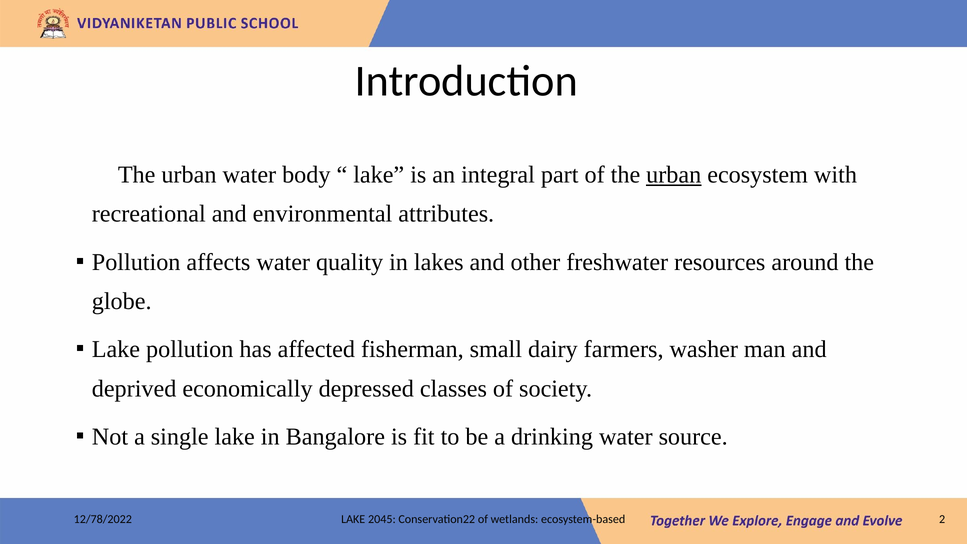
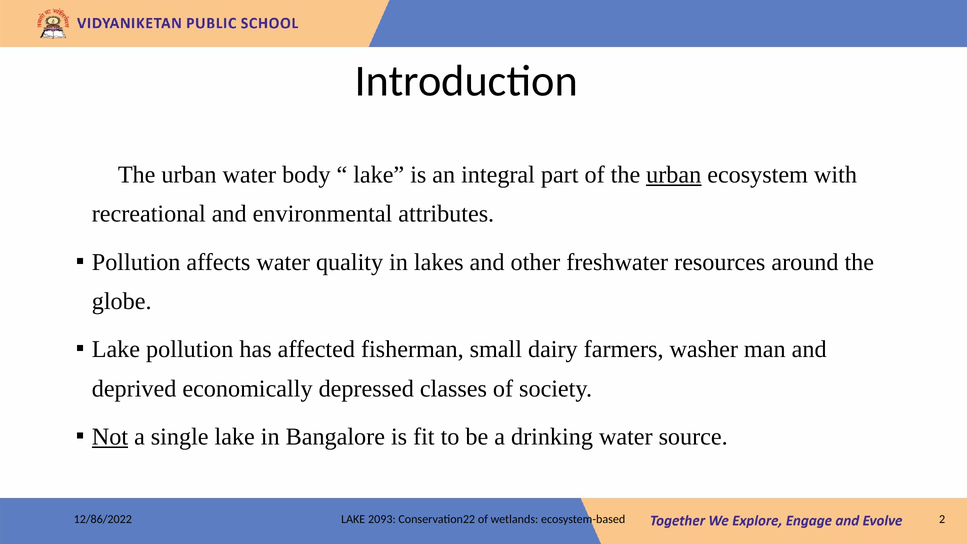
Not underline: none -> present (110, 437)
12/78/2022: 12/78/2022 -> 12/86/2022 (103, 519)
2045: 2045 -> 2093 (382, 519)
